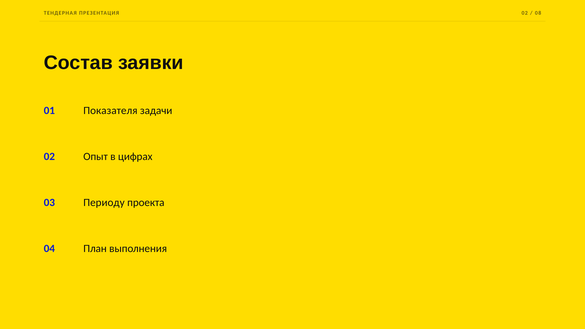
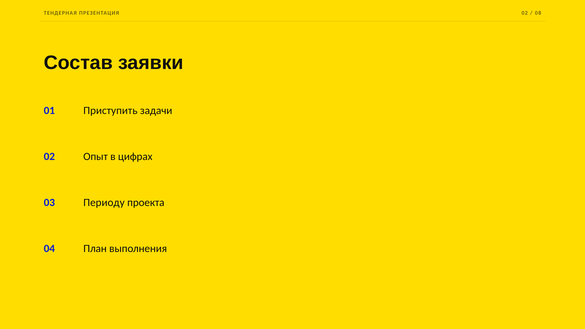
Показателя: Показателя -> Приступить (110, 110)
